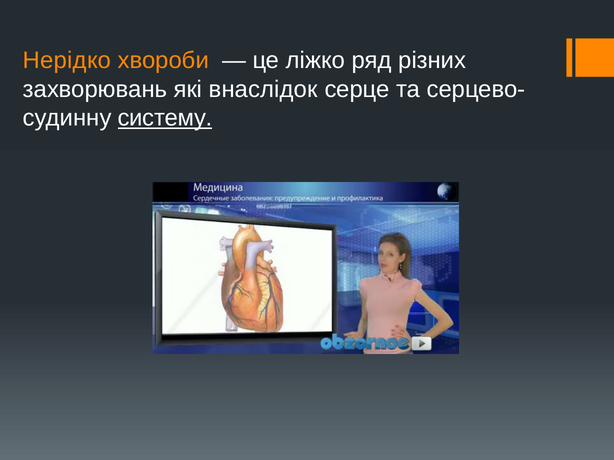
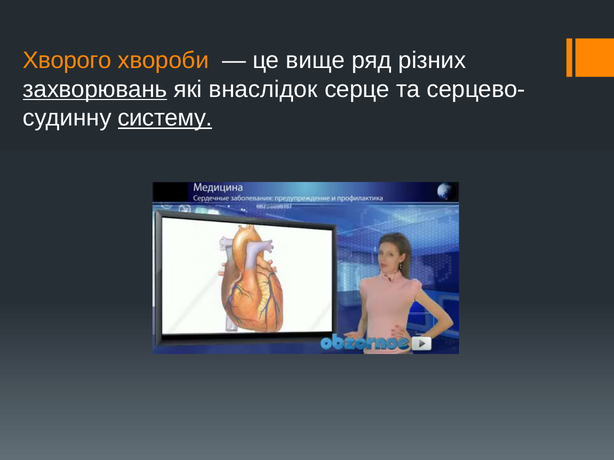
Нерідко: Нерідко -> Хворого (67, 61)
ліжко: ліжко -> вище (316, 61)
захворювань underline: none -> present (95, 89)
